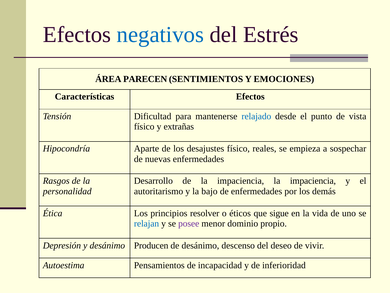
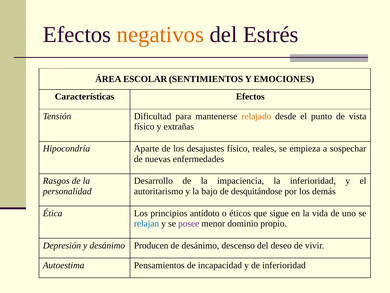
negativos colour: blue -> orange (160, 35)
PARECEN: PARECEN -> ESCOLAR (145, 79)
relajado colour: blue -> orange (256, 116)
impaciencia la impaciencia: impaciencia -> inferioridad (313, 181)
de enfermedades: enfermedades -> desquitándose (257, 191)
resolver: resolver -> antídoto (205, 213)
